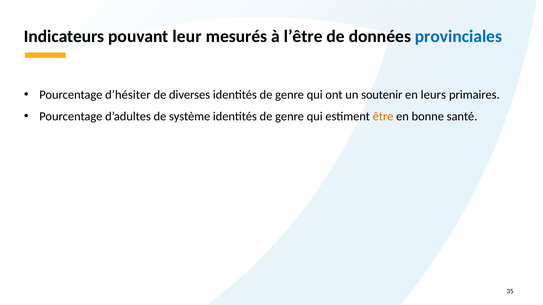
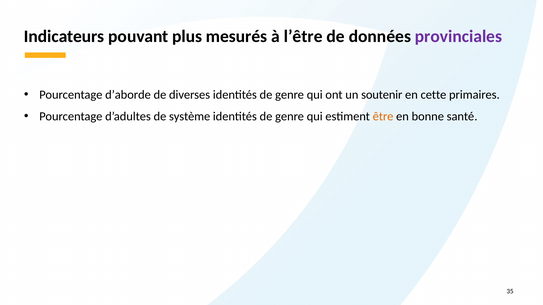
leur: leur -> plus (187, 36)
provinciales colour: blue -> purple (459, 36)
d’hésiter: d’hésiter -> d’aborde (128, 95)
leurs: leurs -> cette (433, 95)
